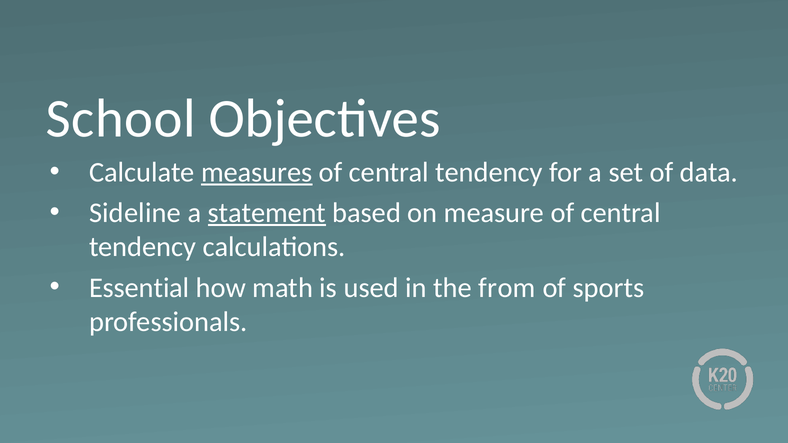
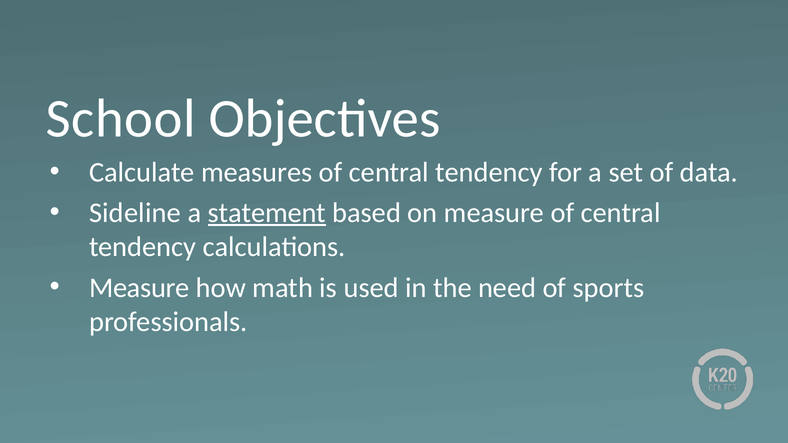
measures underline: present -> none (257, 172)
Essential: Essential -> Measure (139, 288)
from: from -> need (507, 288)
